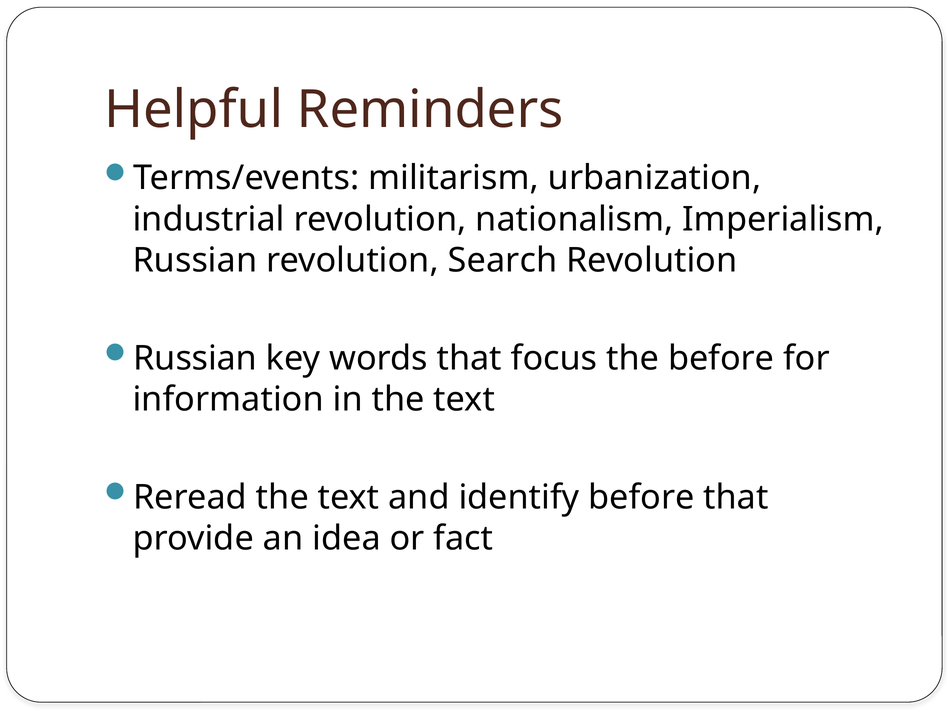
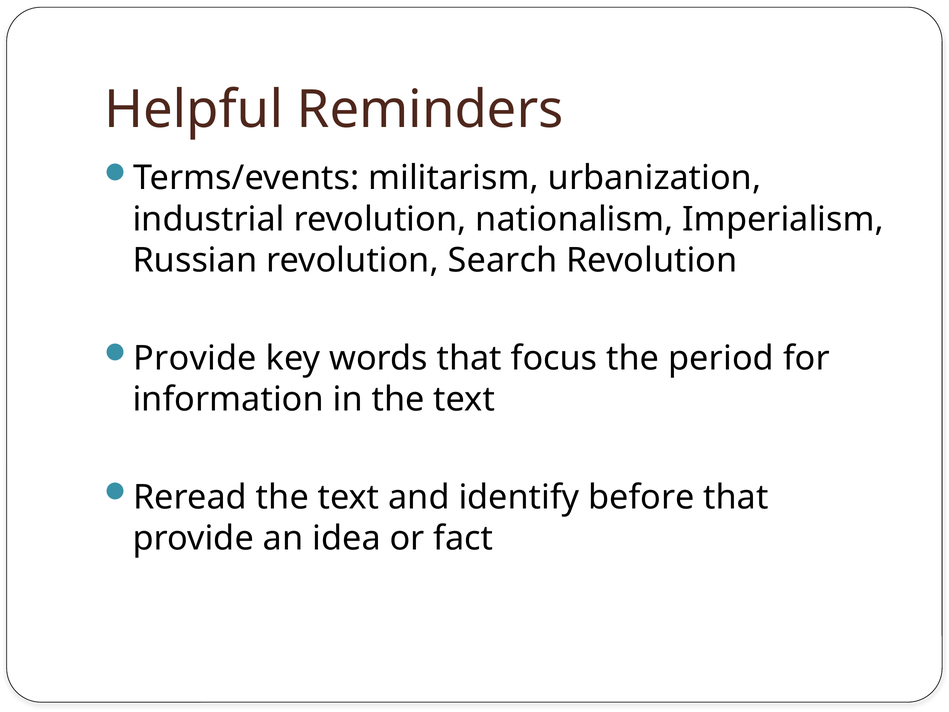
Russian: Russian -> Provide (195, 358)
the before: before -> period (721, 358)
